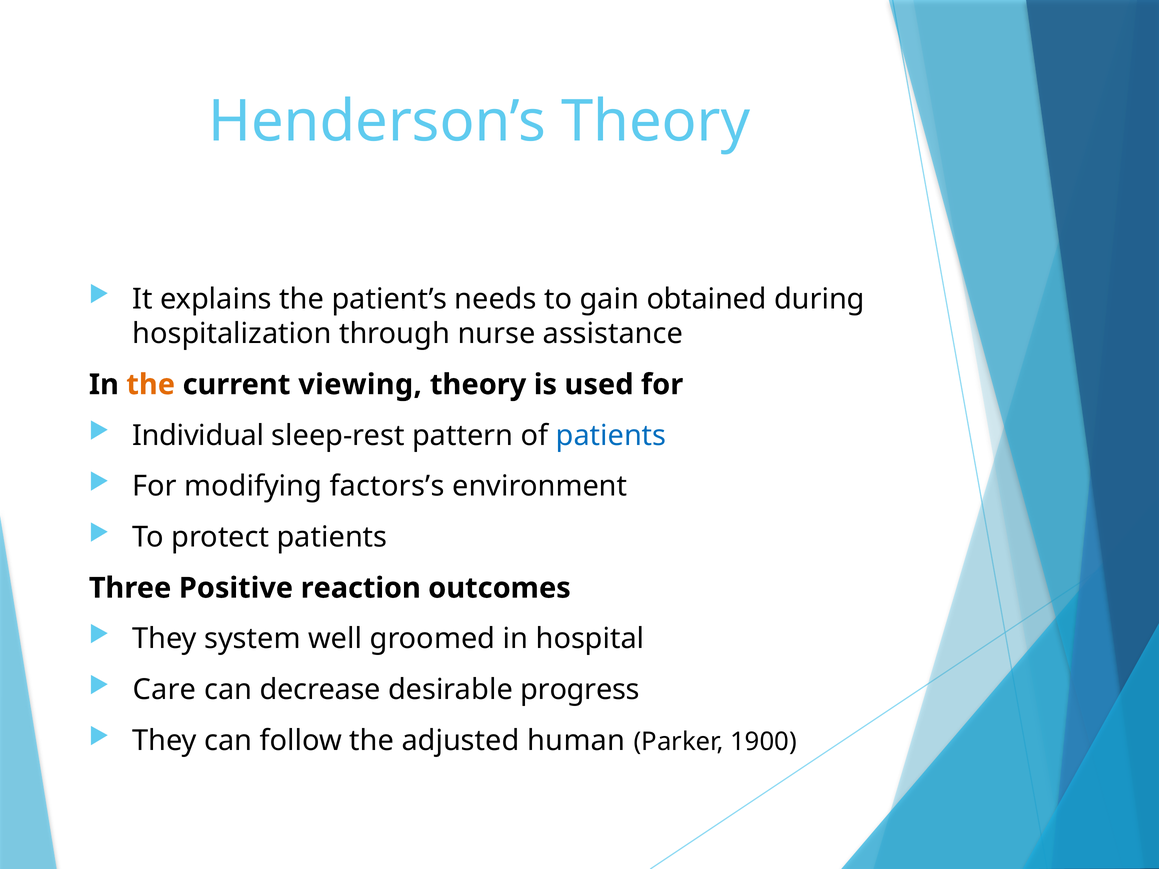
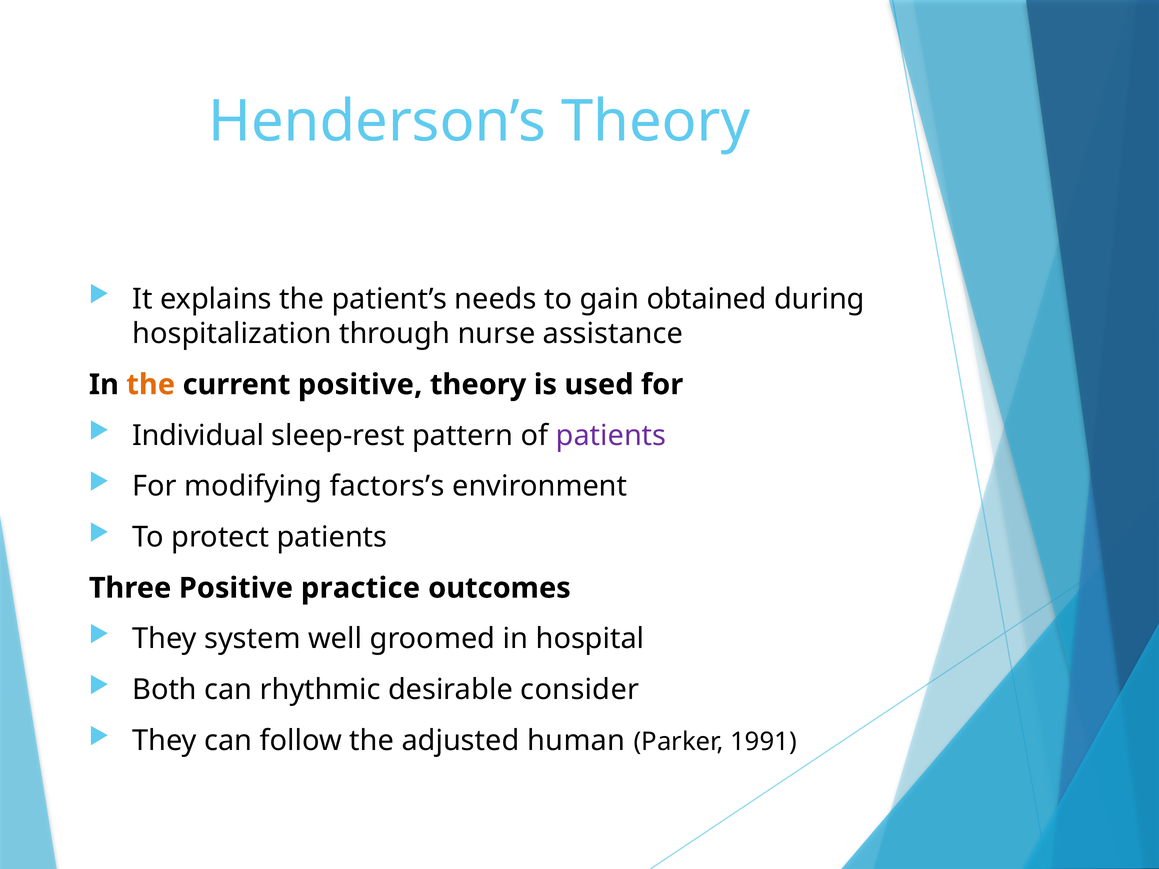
current viewing: viewing -> positive (360, 385)
patients colour: blue -> purple (611, 436)
reaction: reaction -> practice (361, 588)
Care: Care -> Both (165, 690)
decrease: decrease -> rhythmic (320, 690)
progress: progress -> consider (580, 690)
1900: 1900 -> 1991 (764, 742)
